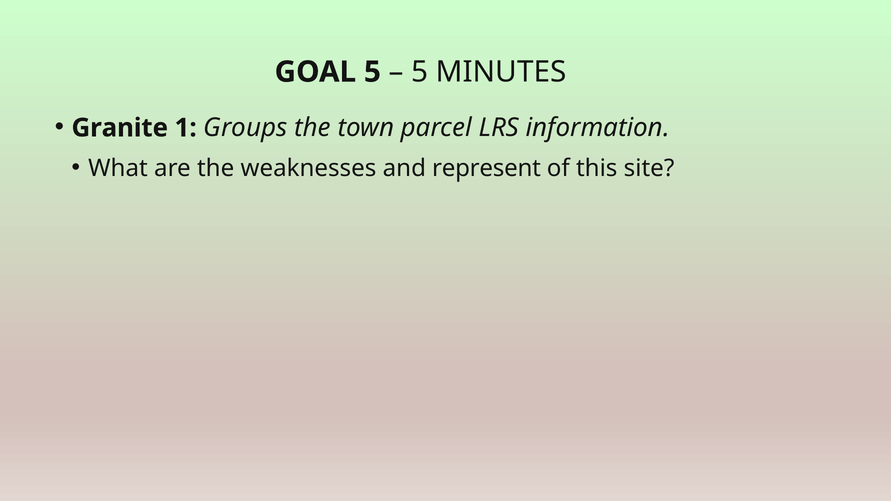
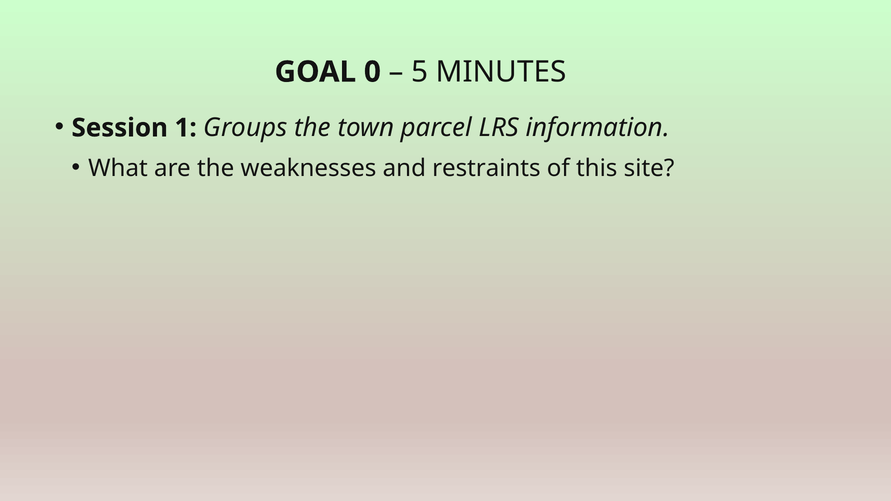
GOAL 5: 5 -> 0 (372, 72)
Granite: Granite -> Session (120, 128)
represent: represent -> restraints (486, 168)
